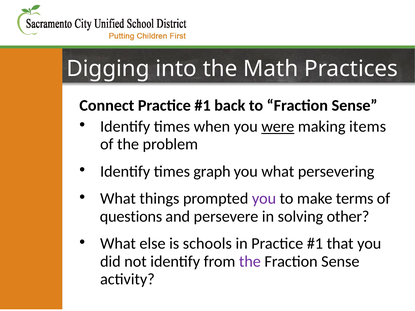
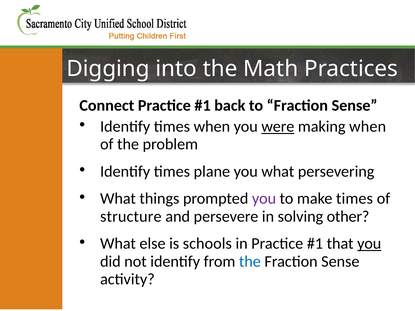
making items: items -> when (368, 127)
graph: graph -> plane (212, 172)
make terms: terms -> times (355, 199)
questions: questions -> structure (131, 217)
you underline: none -> present (369, 244)
the colour: purple -> blue (250, 262)
